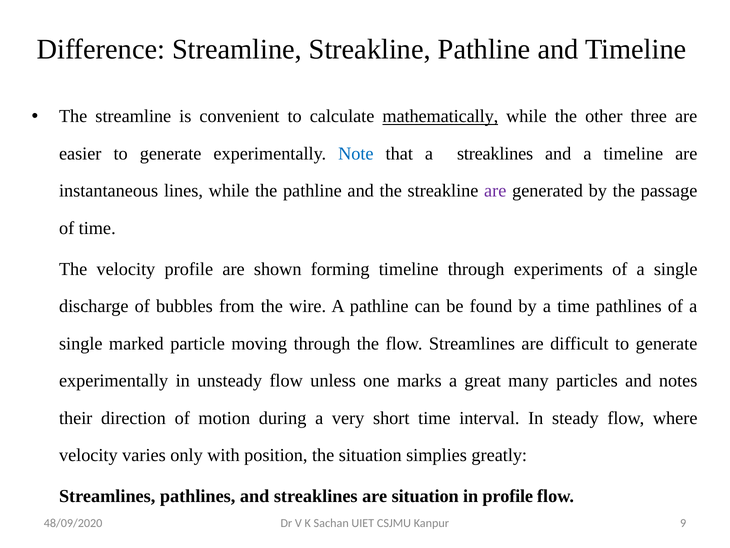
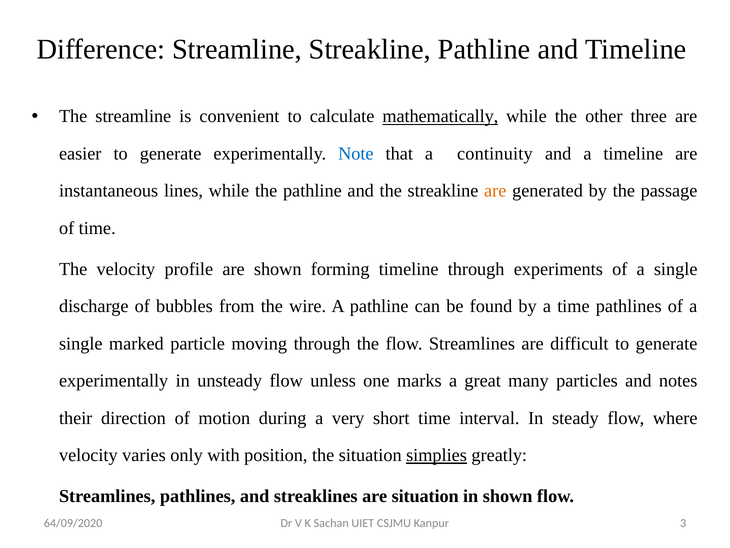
a streaklines: streaklines -> continuity (495, 154)
are colour: purple -> orange (495, 191)
simplies underline: none -> present (437, 455)
in profile: profile -> shown (508, 496)
9: 9 -> 3 (683, 523)
48/09/2020: 48/09/2020 -> 64/09/2020 (73, 523)
